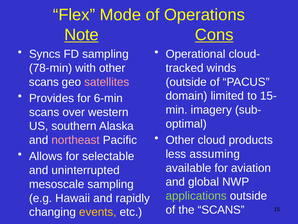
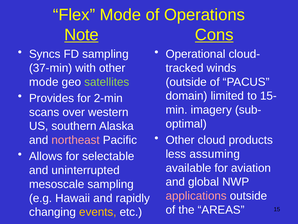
78-min: 78-min -> 37-min (51, 68)
scans: scans -> mode (44, 82)
satellites colour: pink -> light green (107, 82)
6-min: 6-min -> 2-min (108, 98)
applications colour: light green -> pink (196, 195)
the SCANS: SCANS -> AREAS (221, 209)
